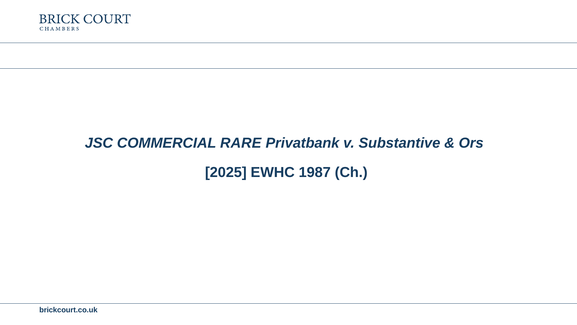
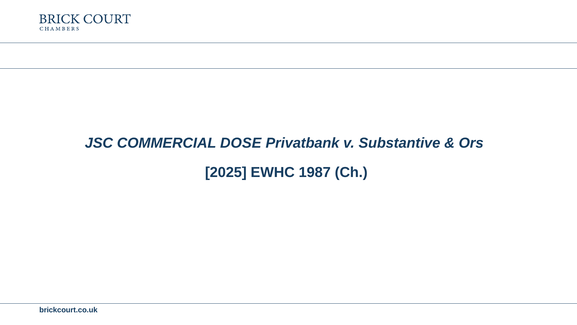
RARE: RARE -> DOSE (241, 143)
